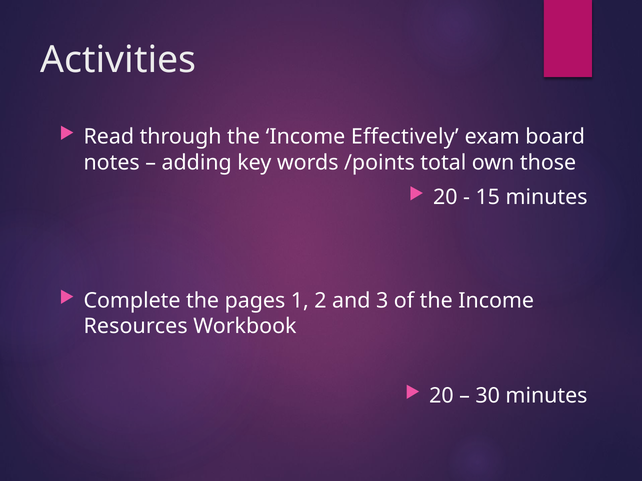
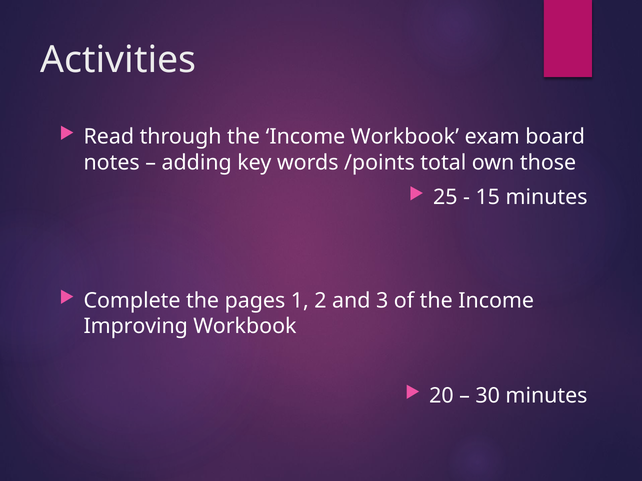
Income Effectively: Effectively -> Workbook (405, 137)
20: 20 -> 25 (445, 197)
Resources: Resources -> Improving (136, 327)
